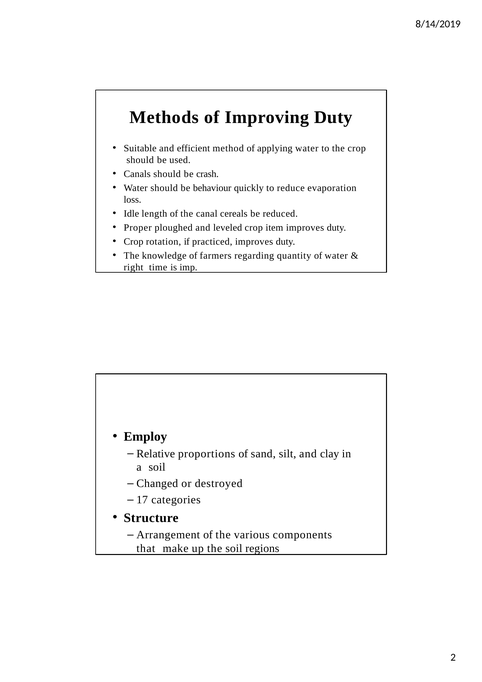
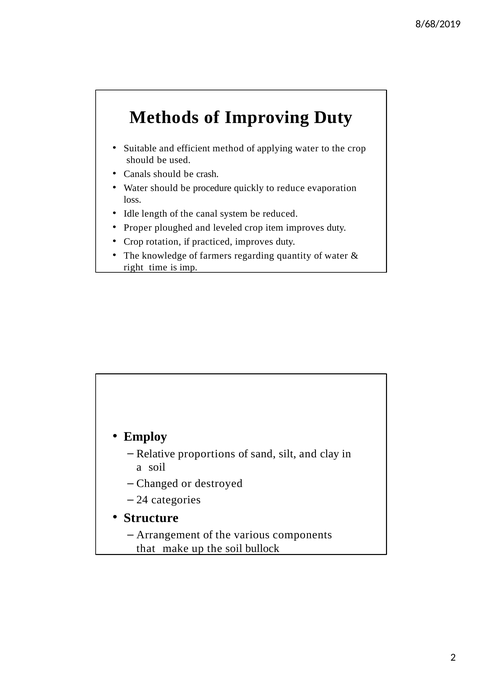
8/14/2019: 8/14/2019 -> 8/68/2019 (438, 24)
behaviour: behaviour -> procedure (212, 188)
cereals: cereals -> system (234, 214)
17: 17 -> 24 (142, 500)
regions: regions -> bullock (262, 549)
